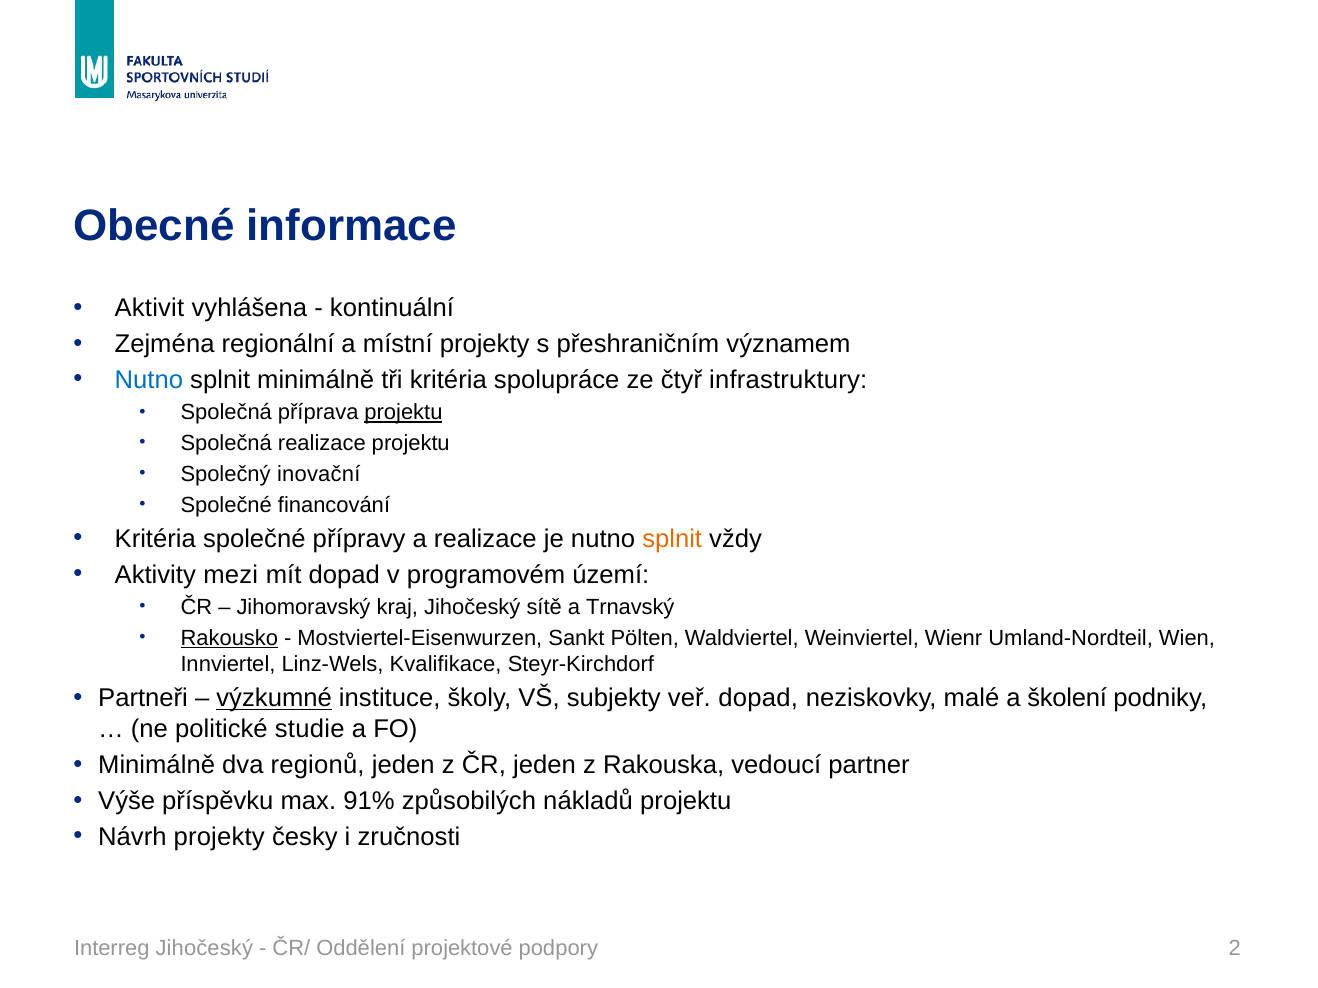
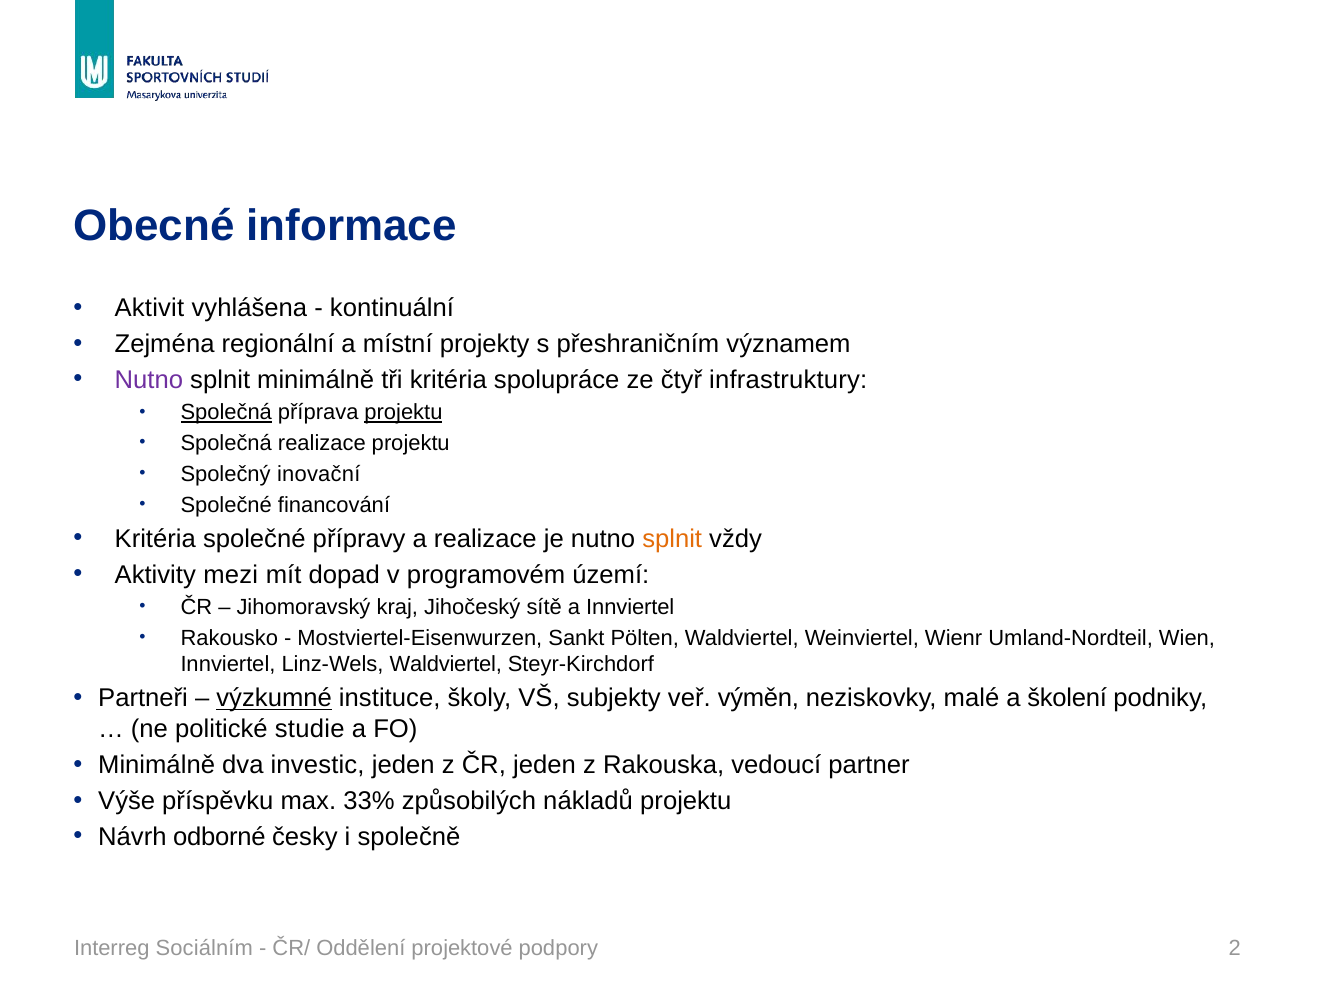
Nutno colour: blue -> purple (149, 380)
Společná underline: none -> present (226, 413)
a Trnavský: Trnavský -> Innviertel (630, 608)
Rakousko underline: present -> none (229, 638)
Linz-Wels Kvalifikace: Kvalifikace -> Waldviertel (446, 665)
veř dopad: dopad -> výměn (758, 699)
regionů: regionů -> investic (318, 765)
91%: 91% -> 33% (369, 801)
Návrh projekty: projekty -> odborné (219, 837)
zručnosti: zručnosti -> společně (409, 837)
Interreg Jihočeský: Jihočeský -> Sociálním (204, 948)
